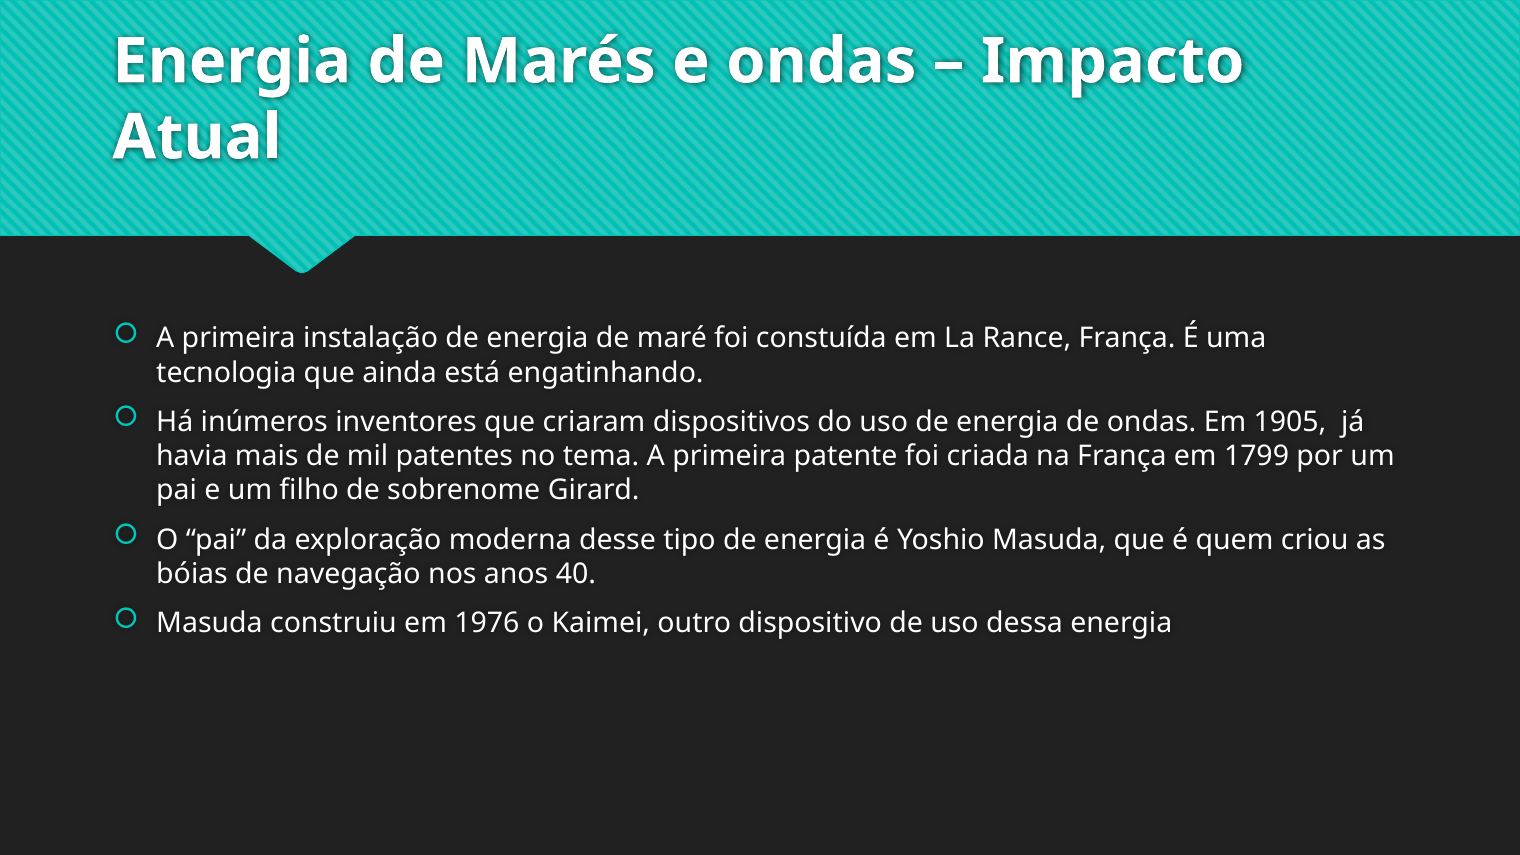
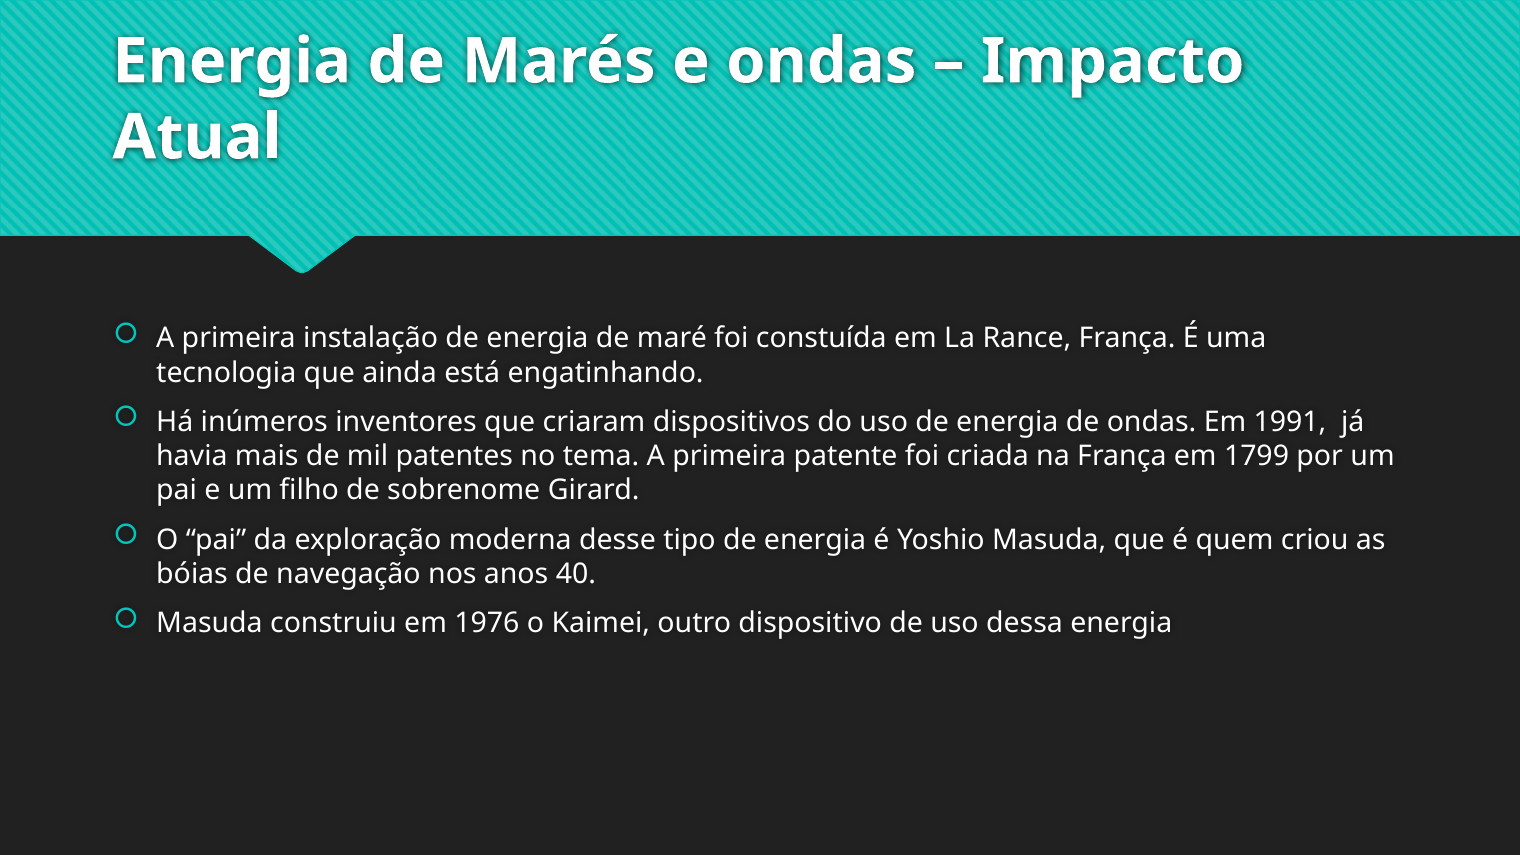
1905: 1905 -> 1991 (1290, 422)
